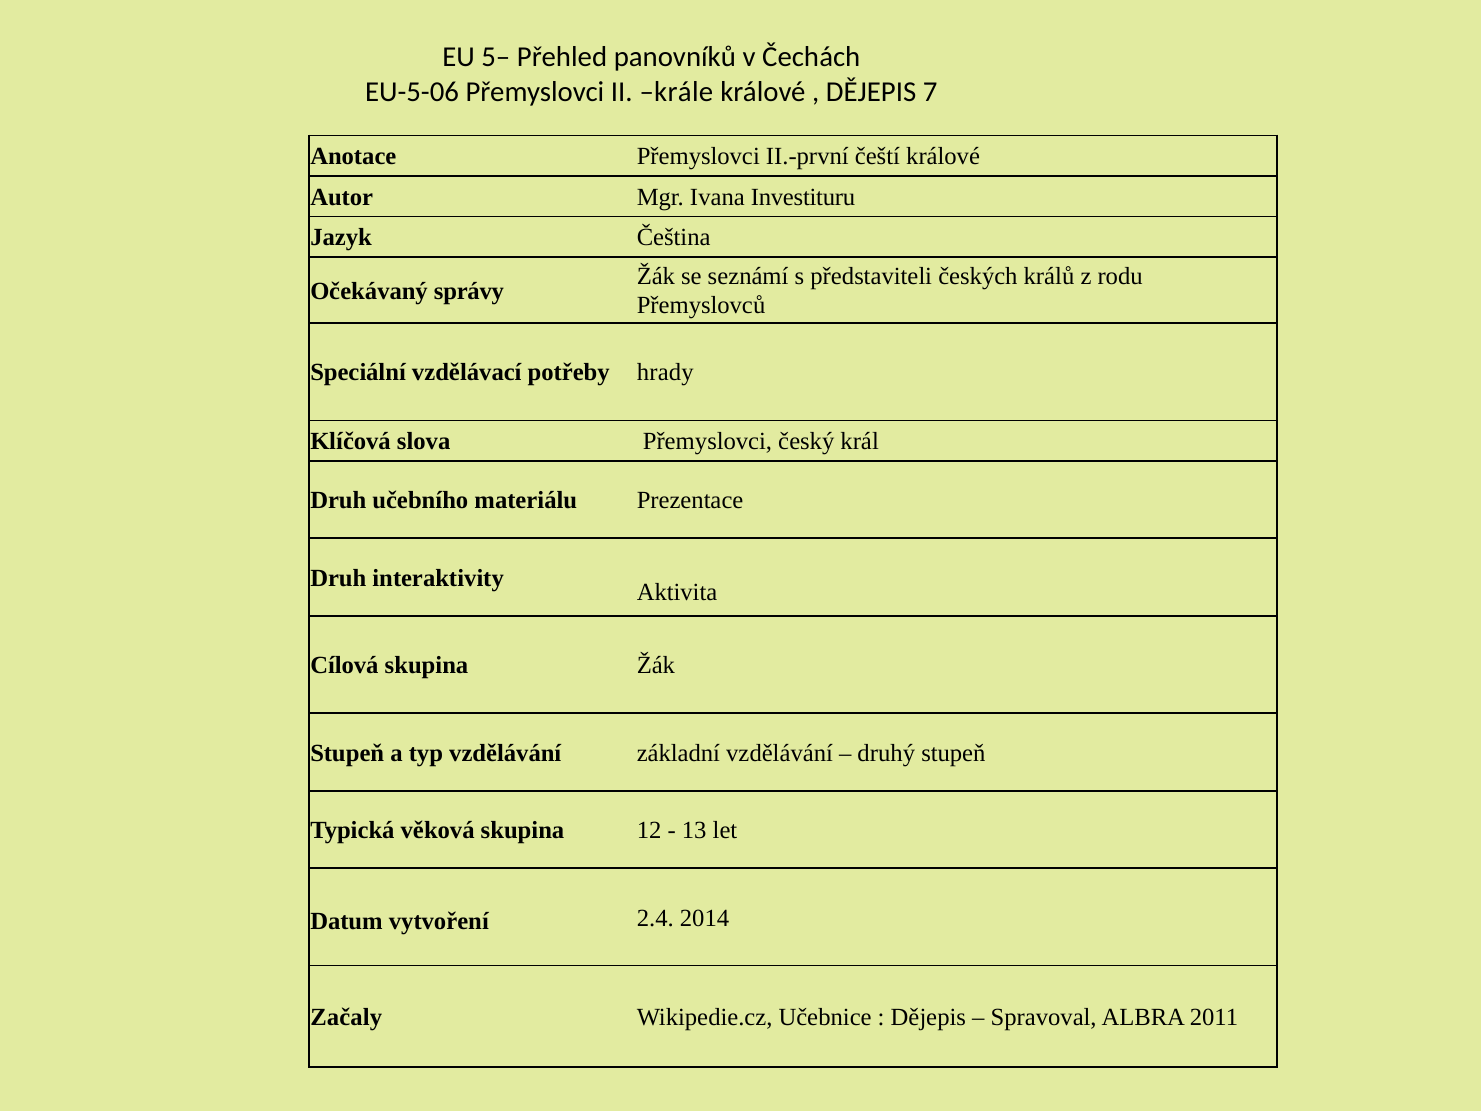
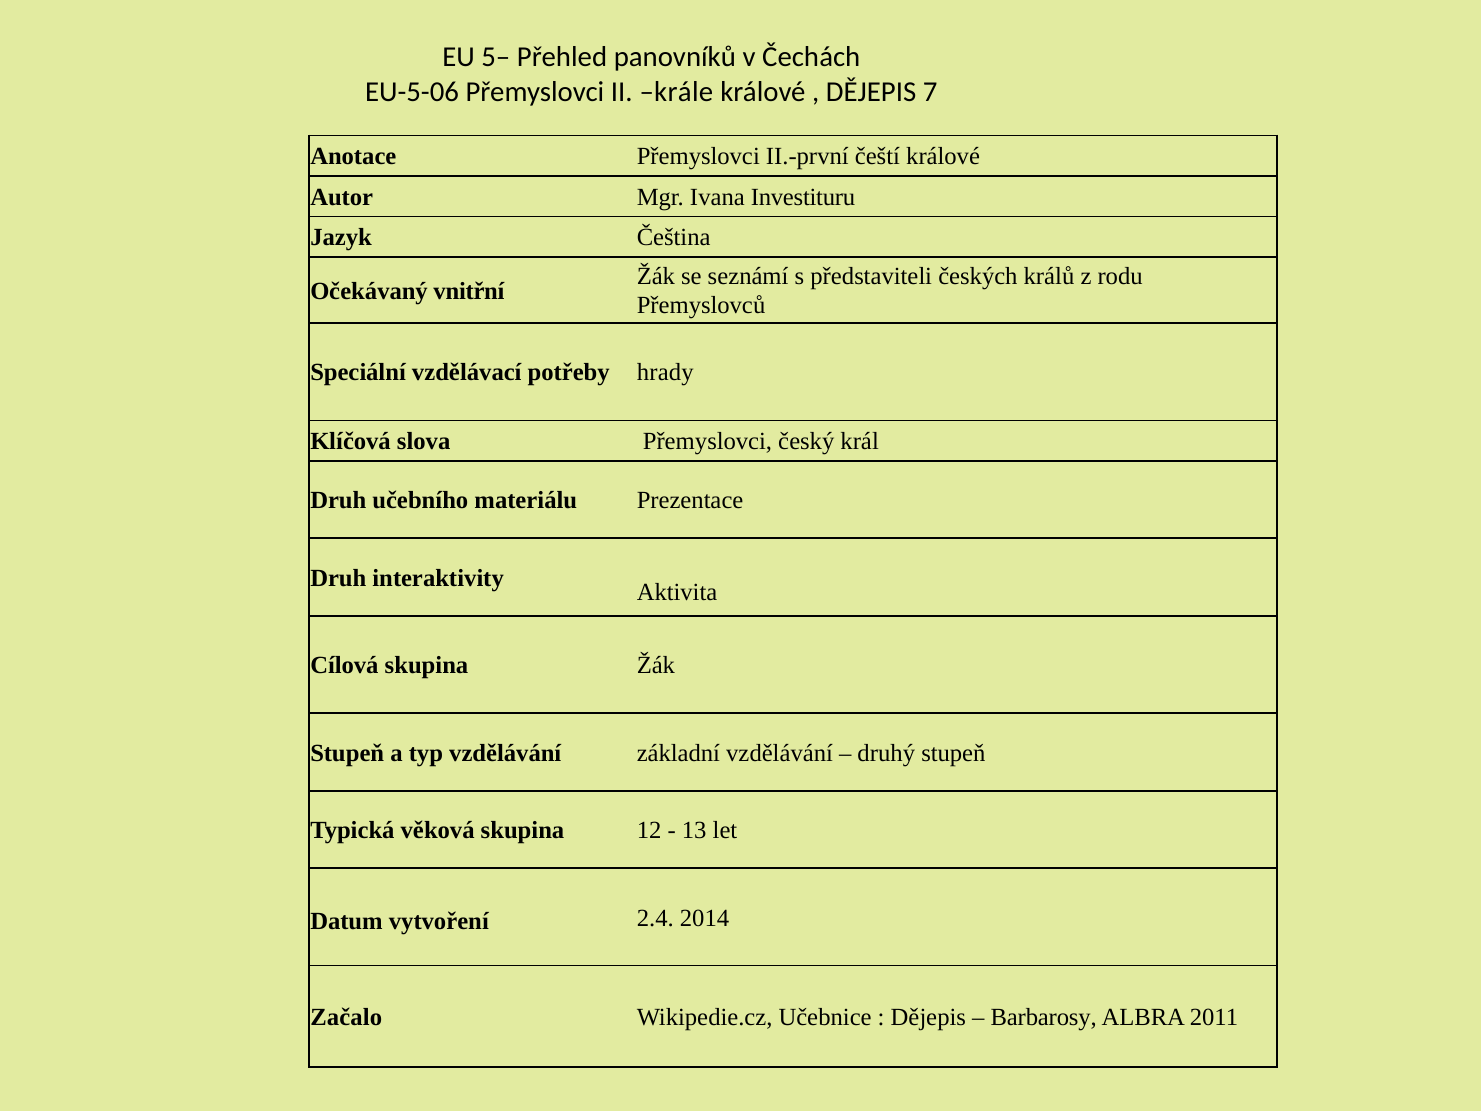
správy: správy -> vnitřní (469, 291)
Začaly: Začaly -> Začalo (346, 1017)
Spravoval: Spravoval -> Barbarosy (1044, 1017)
